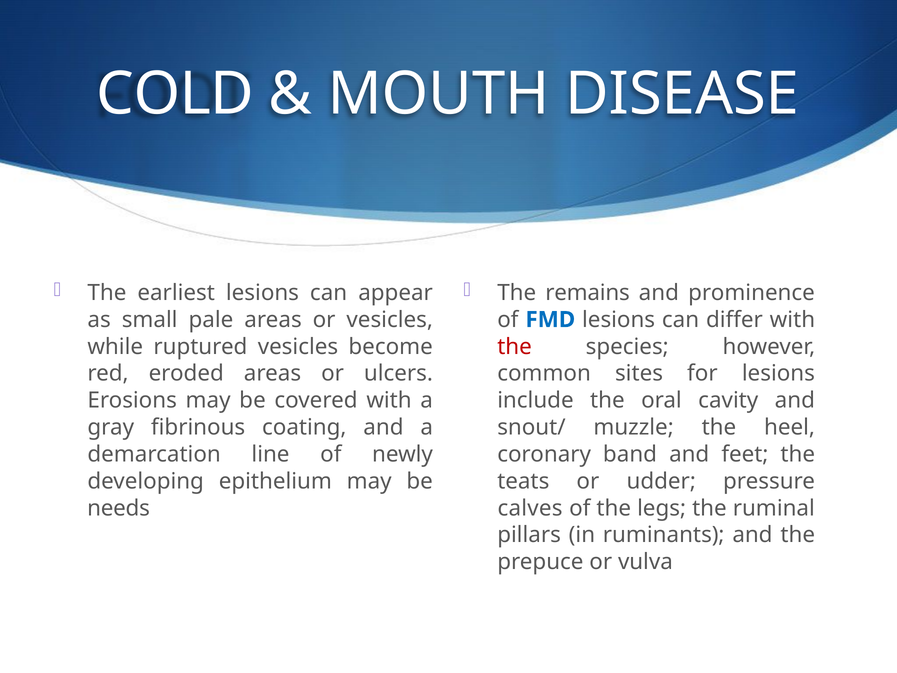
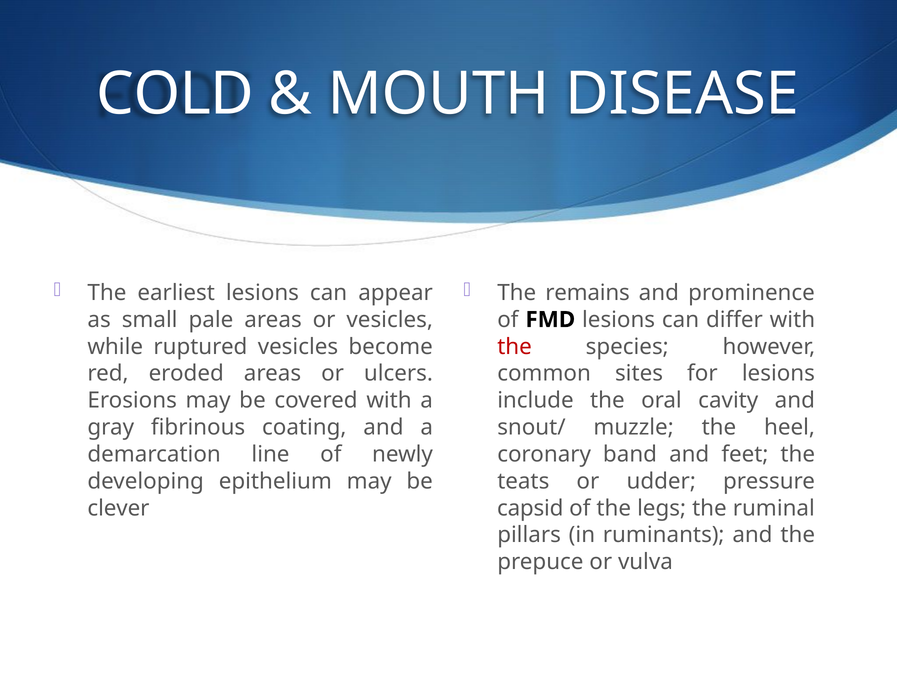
FMD colour: blue -> black (550, 320)
needs: needs -> clever (118, 508)
calves: calves -> capsid (530, 508)
